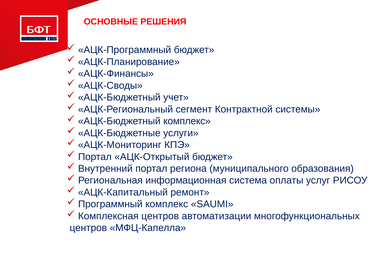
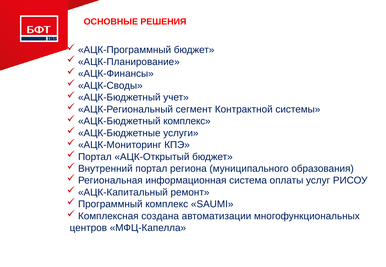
Комплексная центров: центров -> создана (160, 216)
